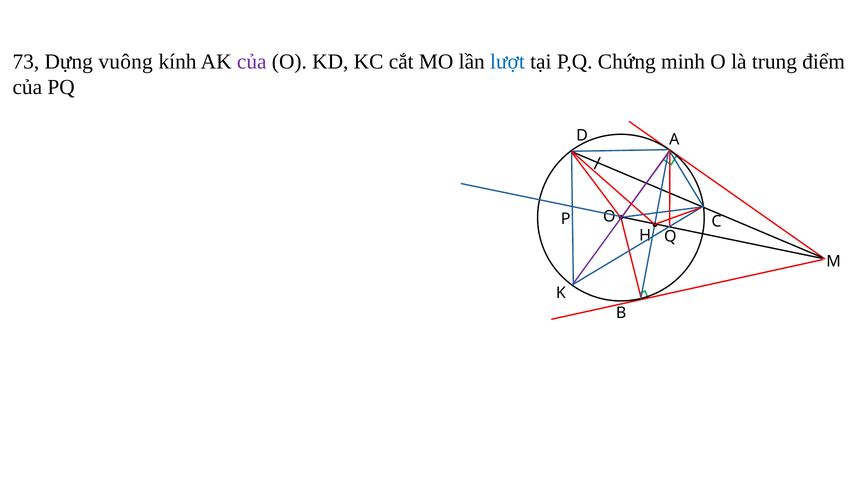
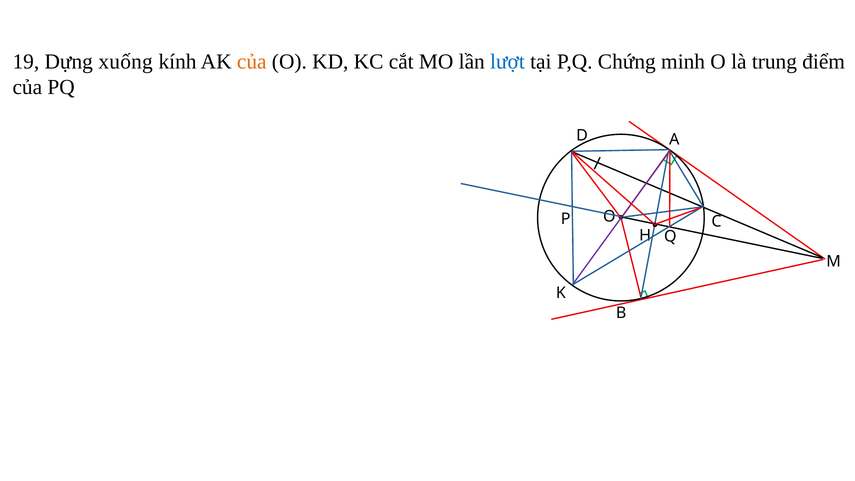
73: 73 -> 19 (26, 61)
vuông: vuông -> xuống (126, 61)
của colour: purple -> orange (252, 61)
